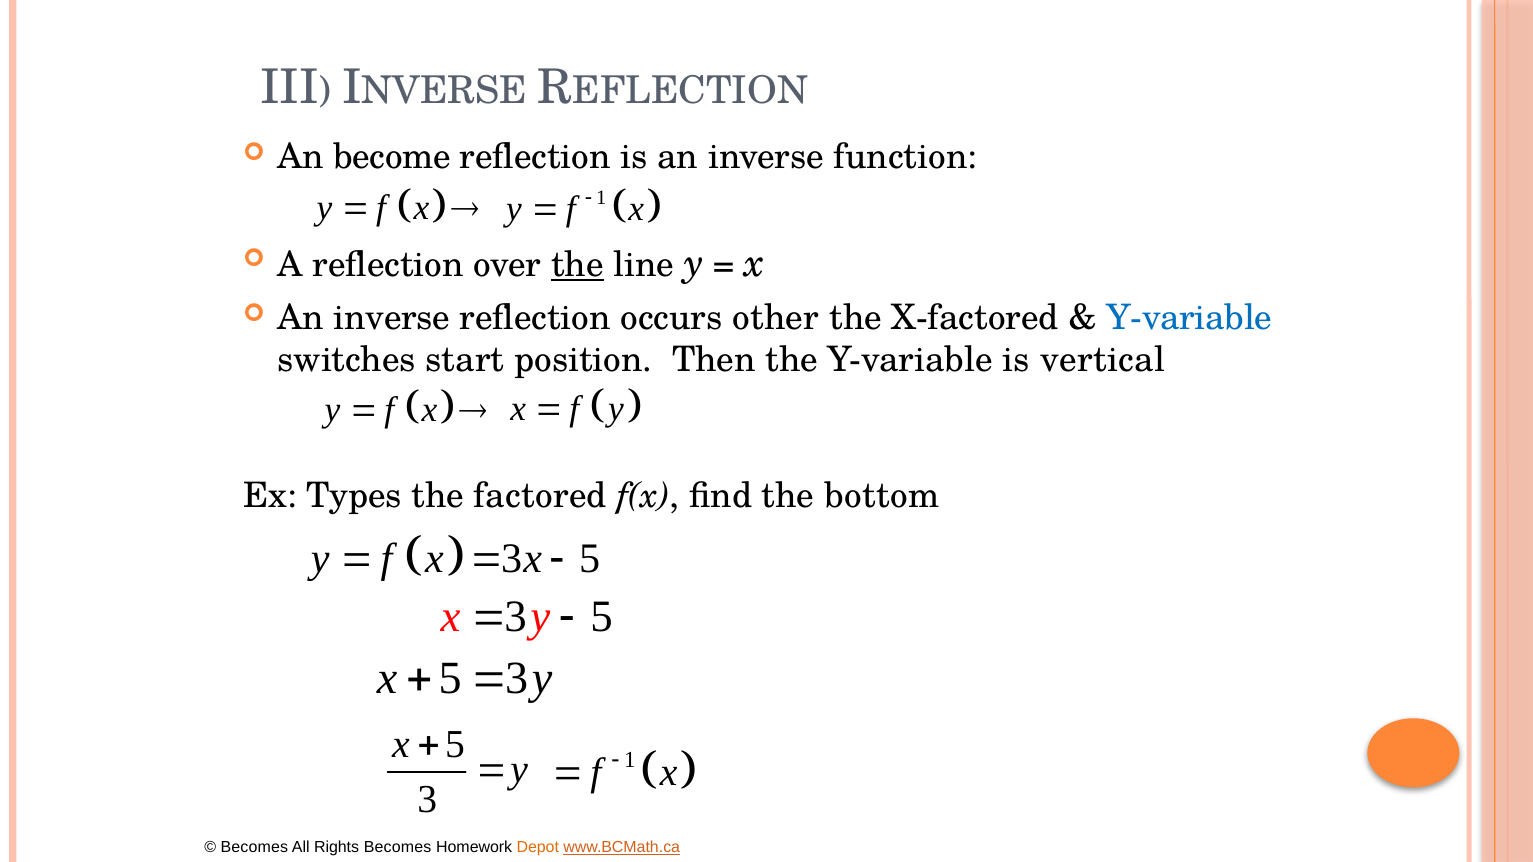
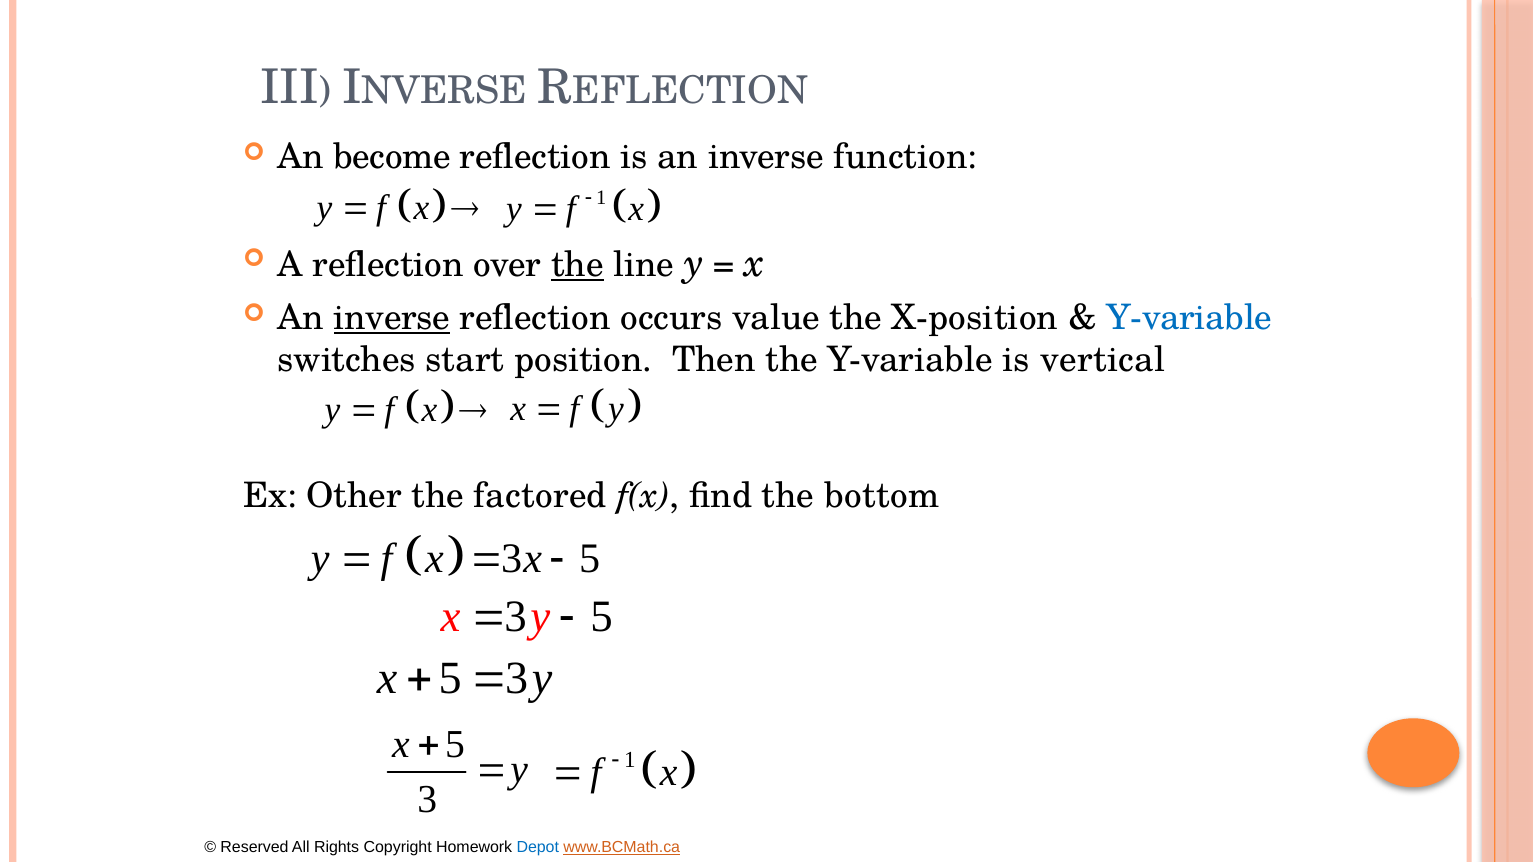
inverse underline: none -> present (392, 318)
other: other -> value (776, 318)
X-factored: X-factored -> X-position (975, 318)
Types: Types -> Other (354, 496)
Becomes: Becomes -> Reserved (255, 848)
Rights Becomes: Becomes -> Copyright (398, 848)
Depot colour: orange -> blue (538, 848)
